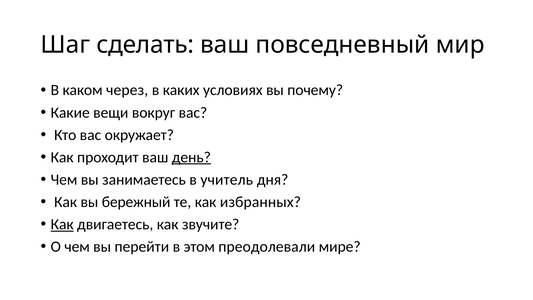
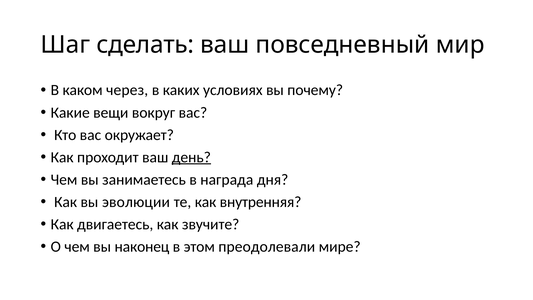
учитель: учитель -> награда (227, 180)
бережный: бережный -> эволюции (136, 202)
избранных: избранных -> внутренняя (261, 202)
Как underline: present -> none (62, 224)
перейти: перейти -> наконец (142, 247)
